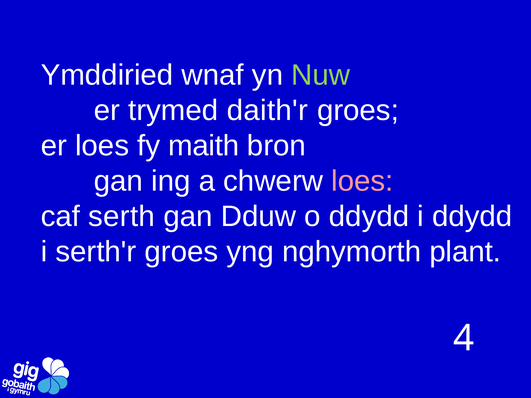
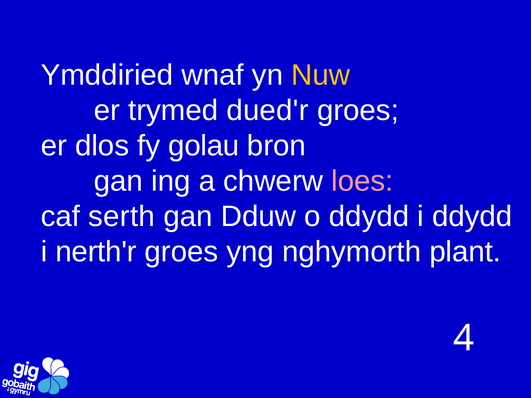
Nuw colour: light green -> yellow (321, 75)
daith'r: daith'r -> dued'r (268, 111)
er loes: loes -> dlos (102, 146)
maith: maith -> golau (204, 146)
serth'r: serth'r -> nerth'r (96, 252)
